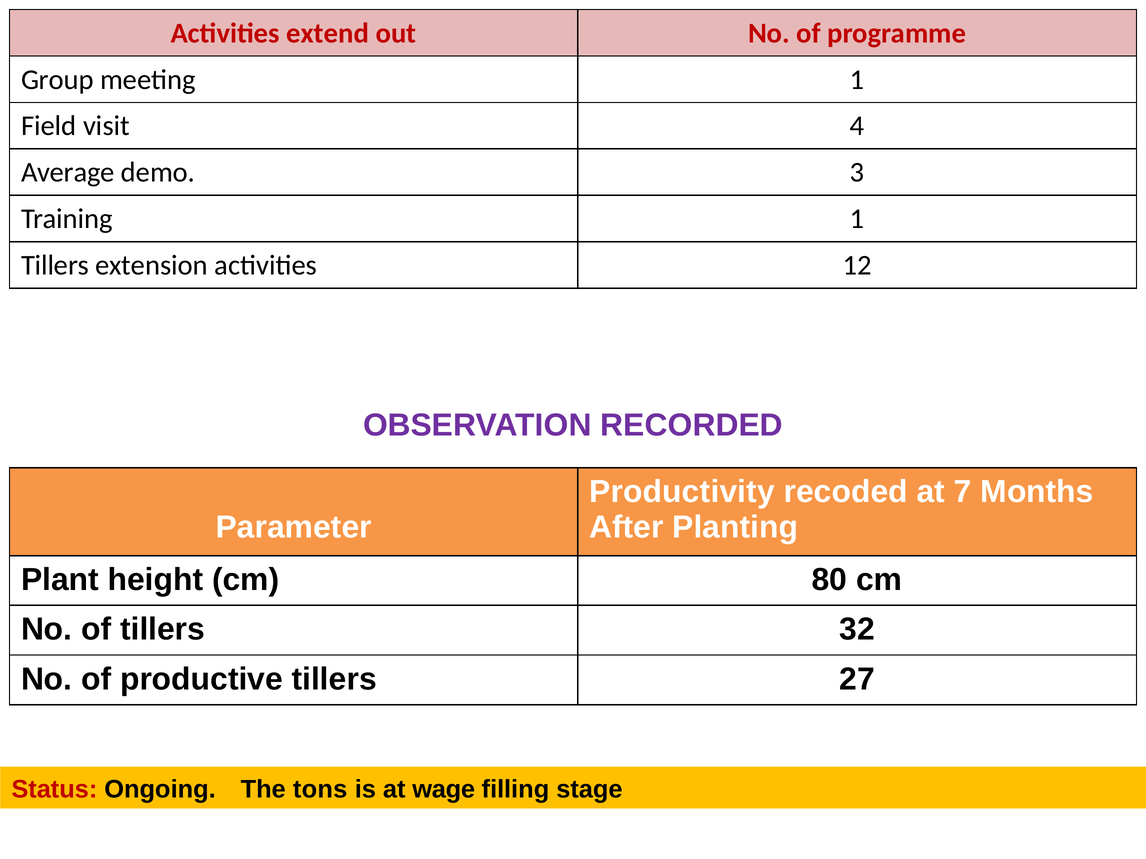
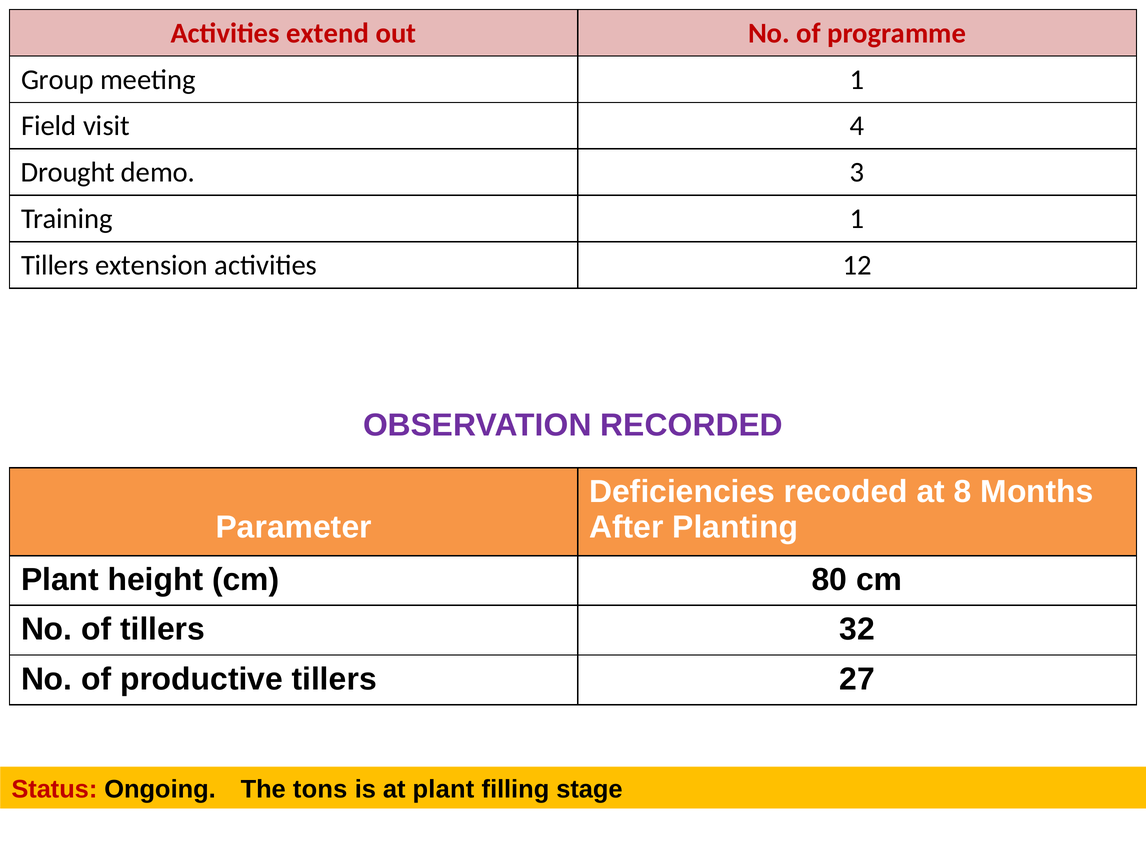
Average: Average -> Drought (68, 173)
Productivity: Productivity -> Deficiencies (682, 492)
7: 7 -> 8 (963, 492)
at wage: wage -> plant (443, 790)
